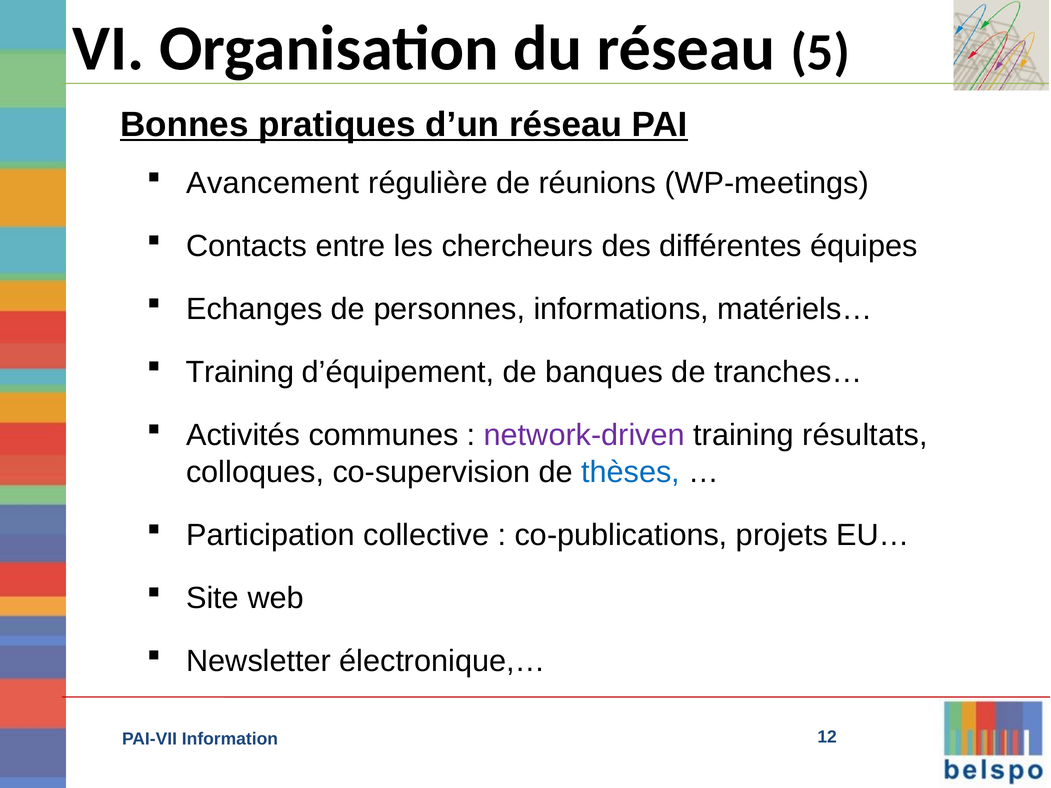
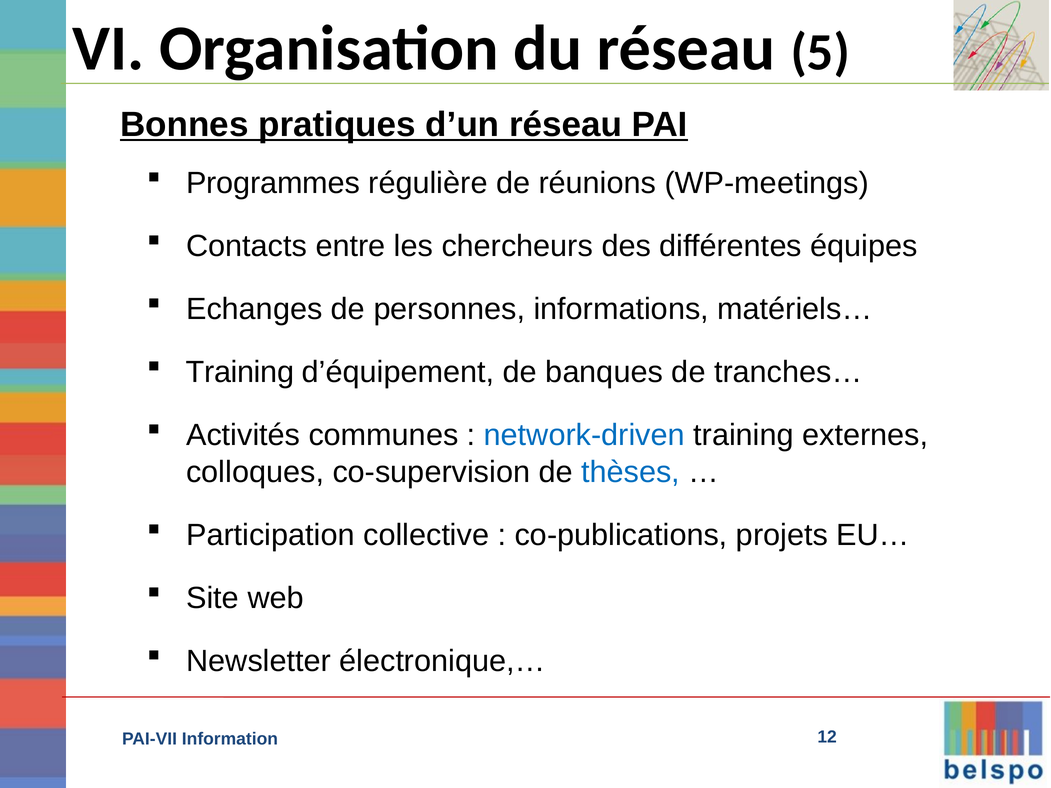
Avancement: Avancement -> Programmes (273, 183)
network-driven colour: purple -> blue (584, 435)
résultats: résultats -> externes (865, 435)
